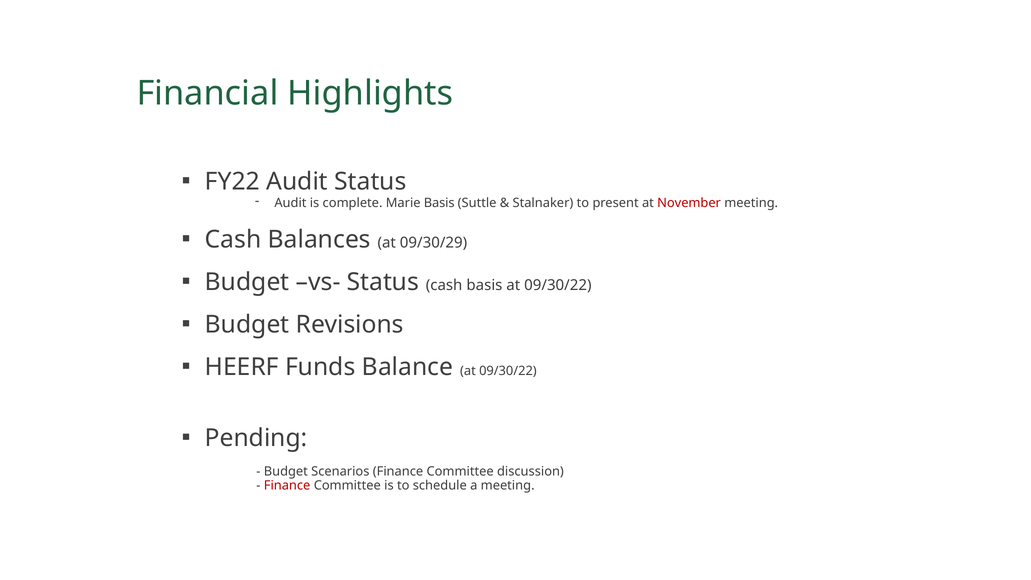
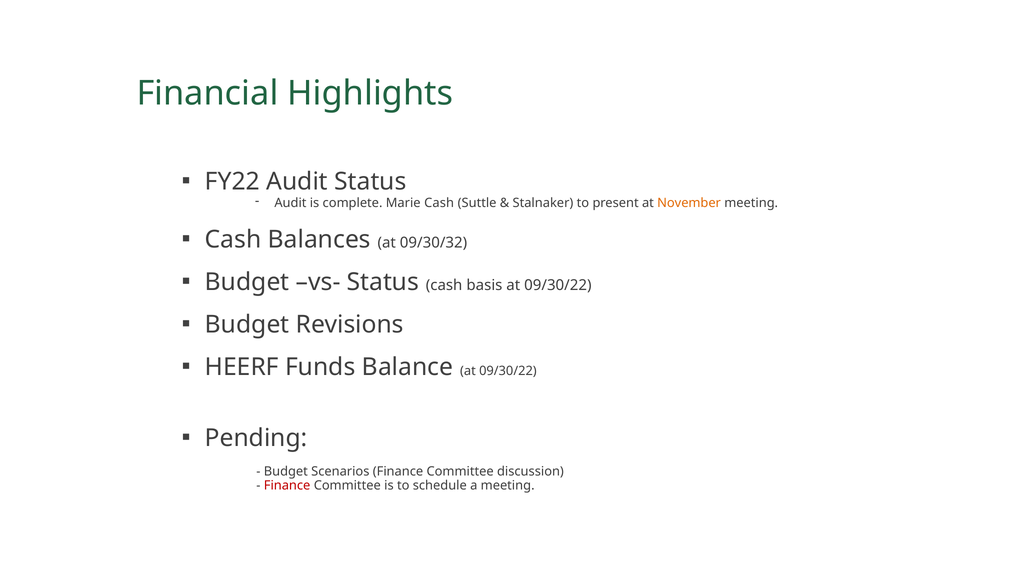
Marie Basis: Basis -> Cash (439, 203)
November colour: red -> orange (689, 203)
09/30/29: 09/30/29 -> 09/30/32 (434, 243)
